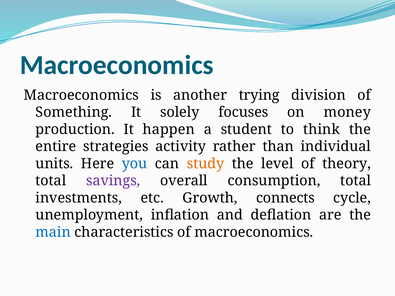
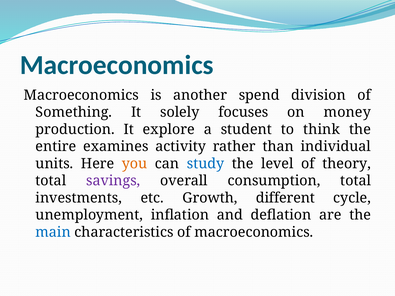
trying: trying -> spend (259, 95)
happen: happen -> explore (169, 129)
strategies: strategies -> examines (116, 147)
you colour: blue -> orange (135, 164)
study colour: orange -> blue (205, 164)
connects: connects -> different (285, 198)
